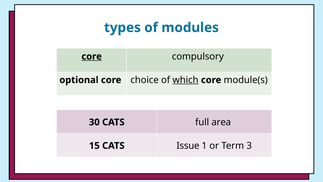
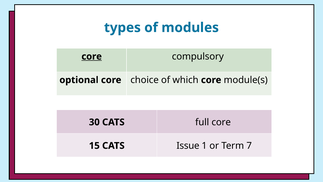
which underline: present -> none (185, 80)
full area: area -> core (221, 122)
3: 3 -> 7 (249, 145)
